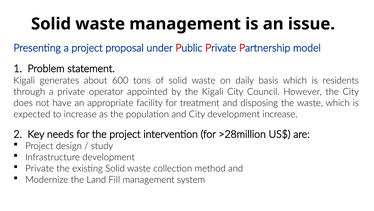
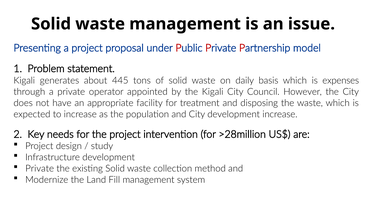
600: 600 -> 445 (120, 80)
residents: residents -> expenses (341, 80)
